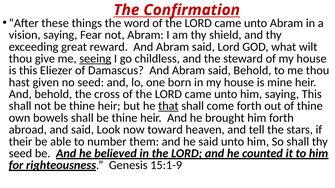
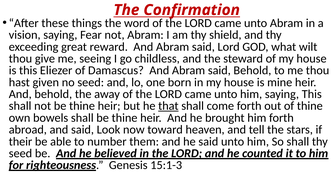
seeing underline: present -> none (95, 59)
cross: cross -> away (107, 94)
15:1-9: 15:1-9 -> 15:1-3 (166, 166)
